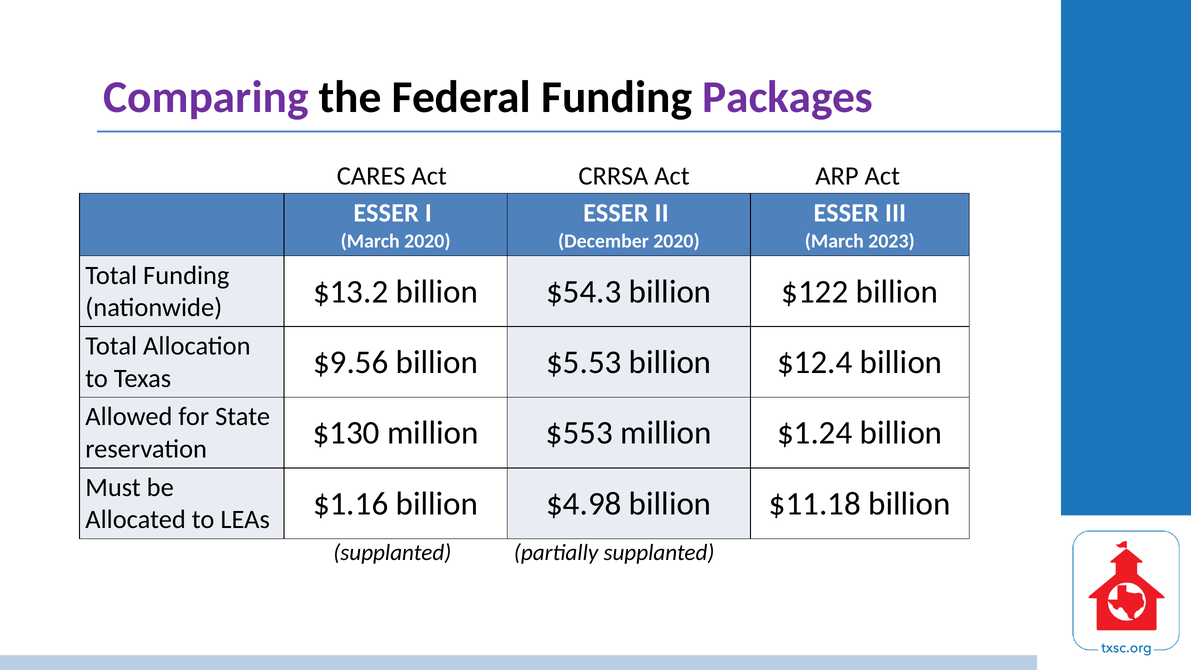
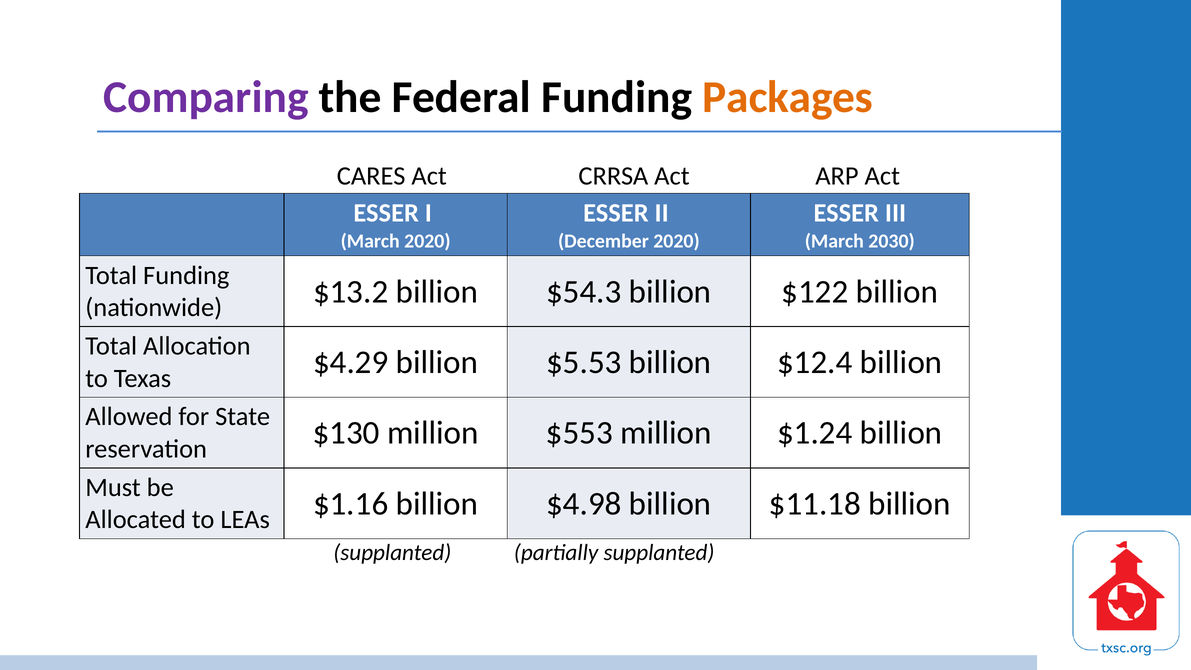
Packages colour: purple -> orange (788, 97)
2023: 2023 -> 2030 (892, 241)
$9.56: $9.56 -> $4.29 (351, 362)
